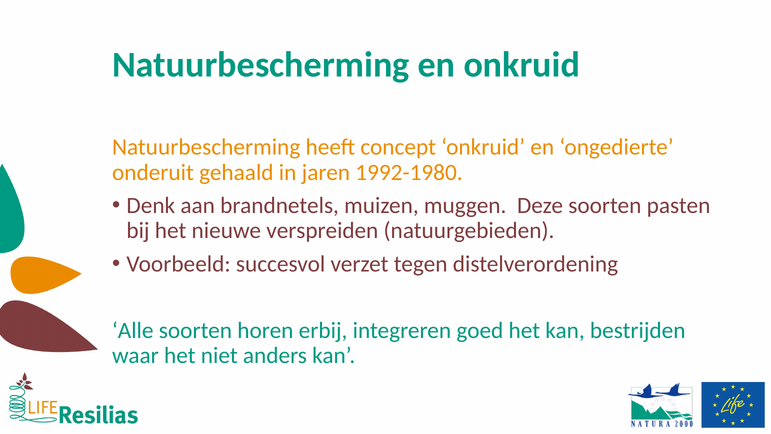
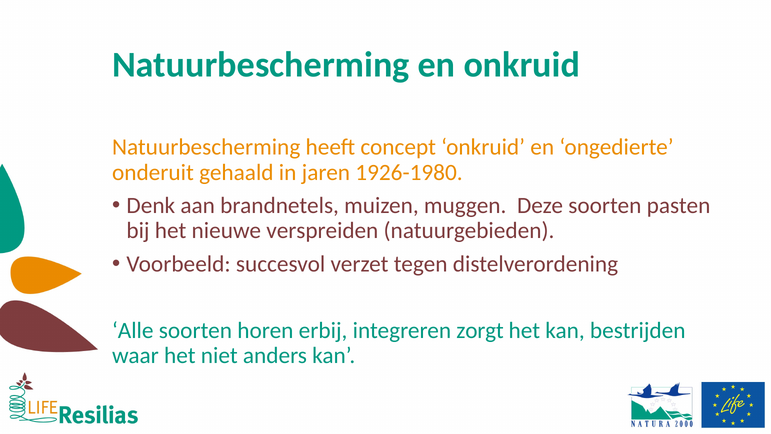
1992-1980: 1992-1980 -> 1926-1980 (409, 172)
goed: goed -> zorgt (480, 330)
